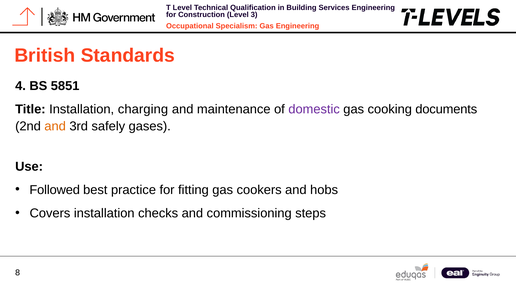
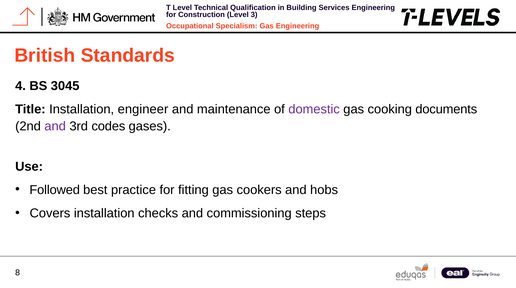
5851: 5851 -> 3045 (65, 86)
charging: charging -> engineer (143, 109)
and colour: orange -> purple (55, 126)
safely: safely -> codes (108, 126)
